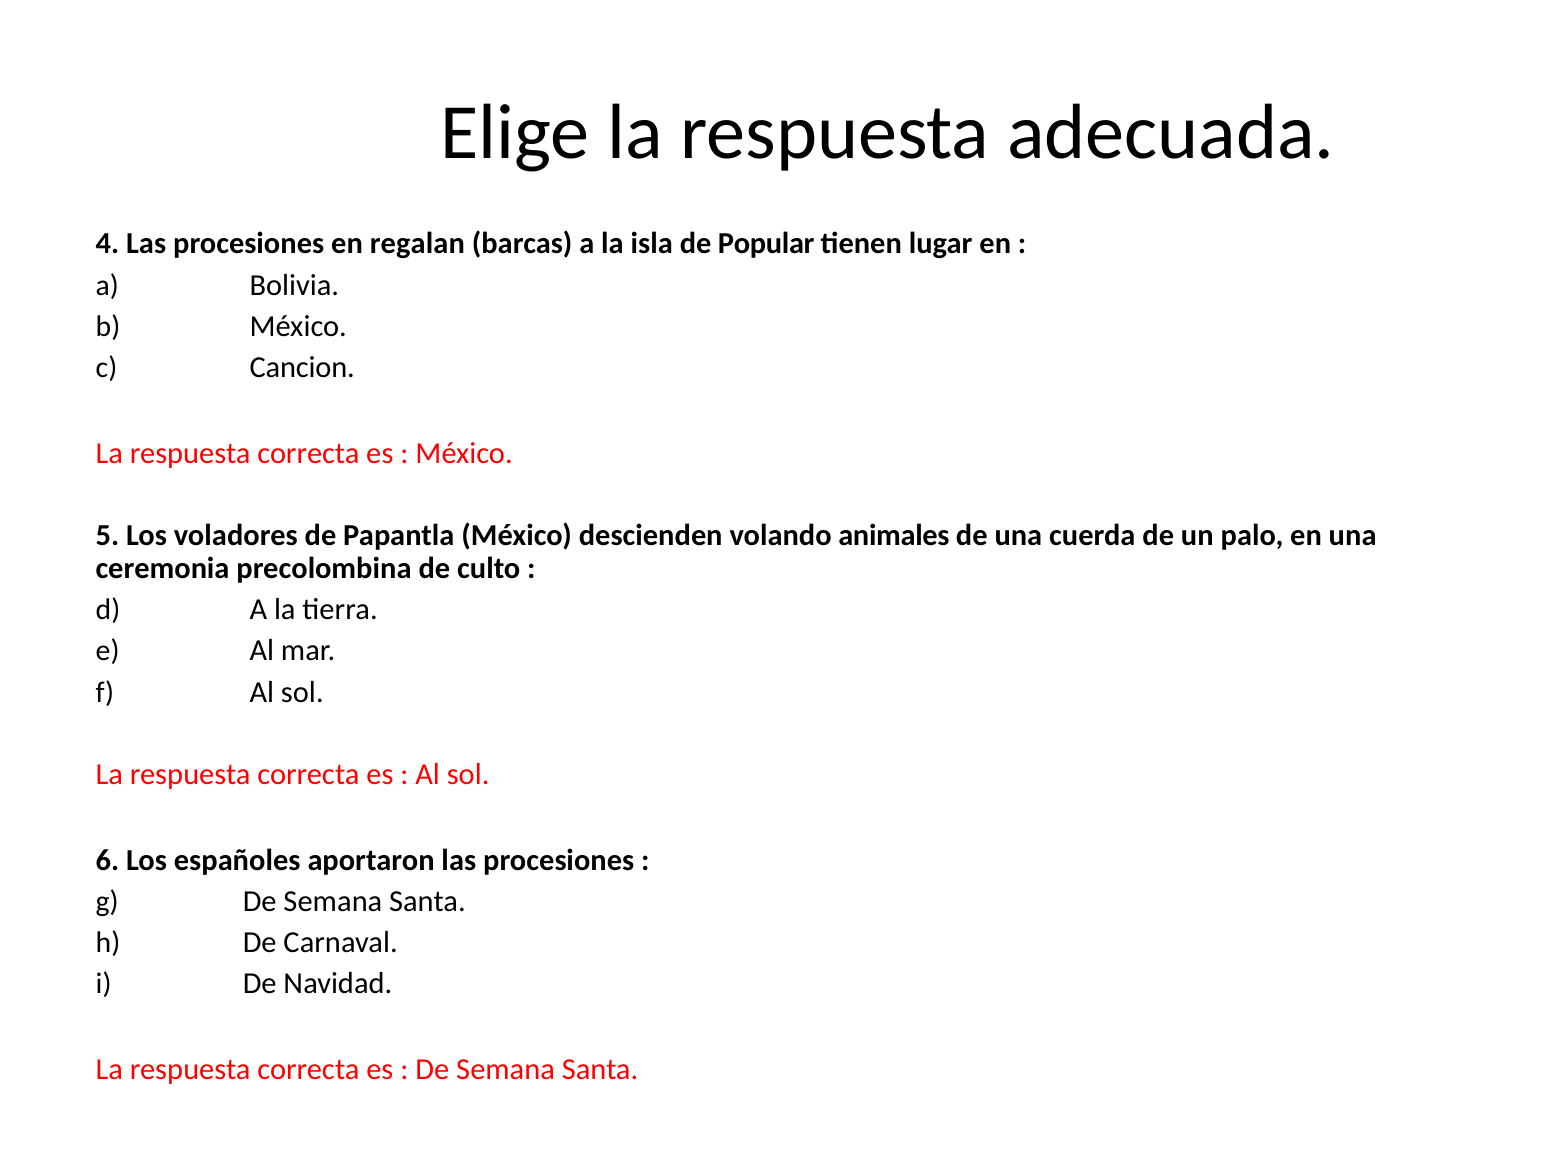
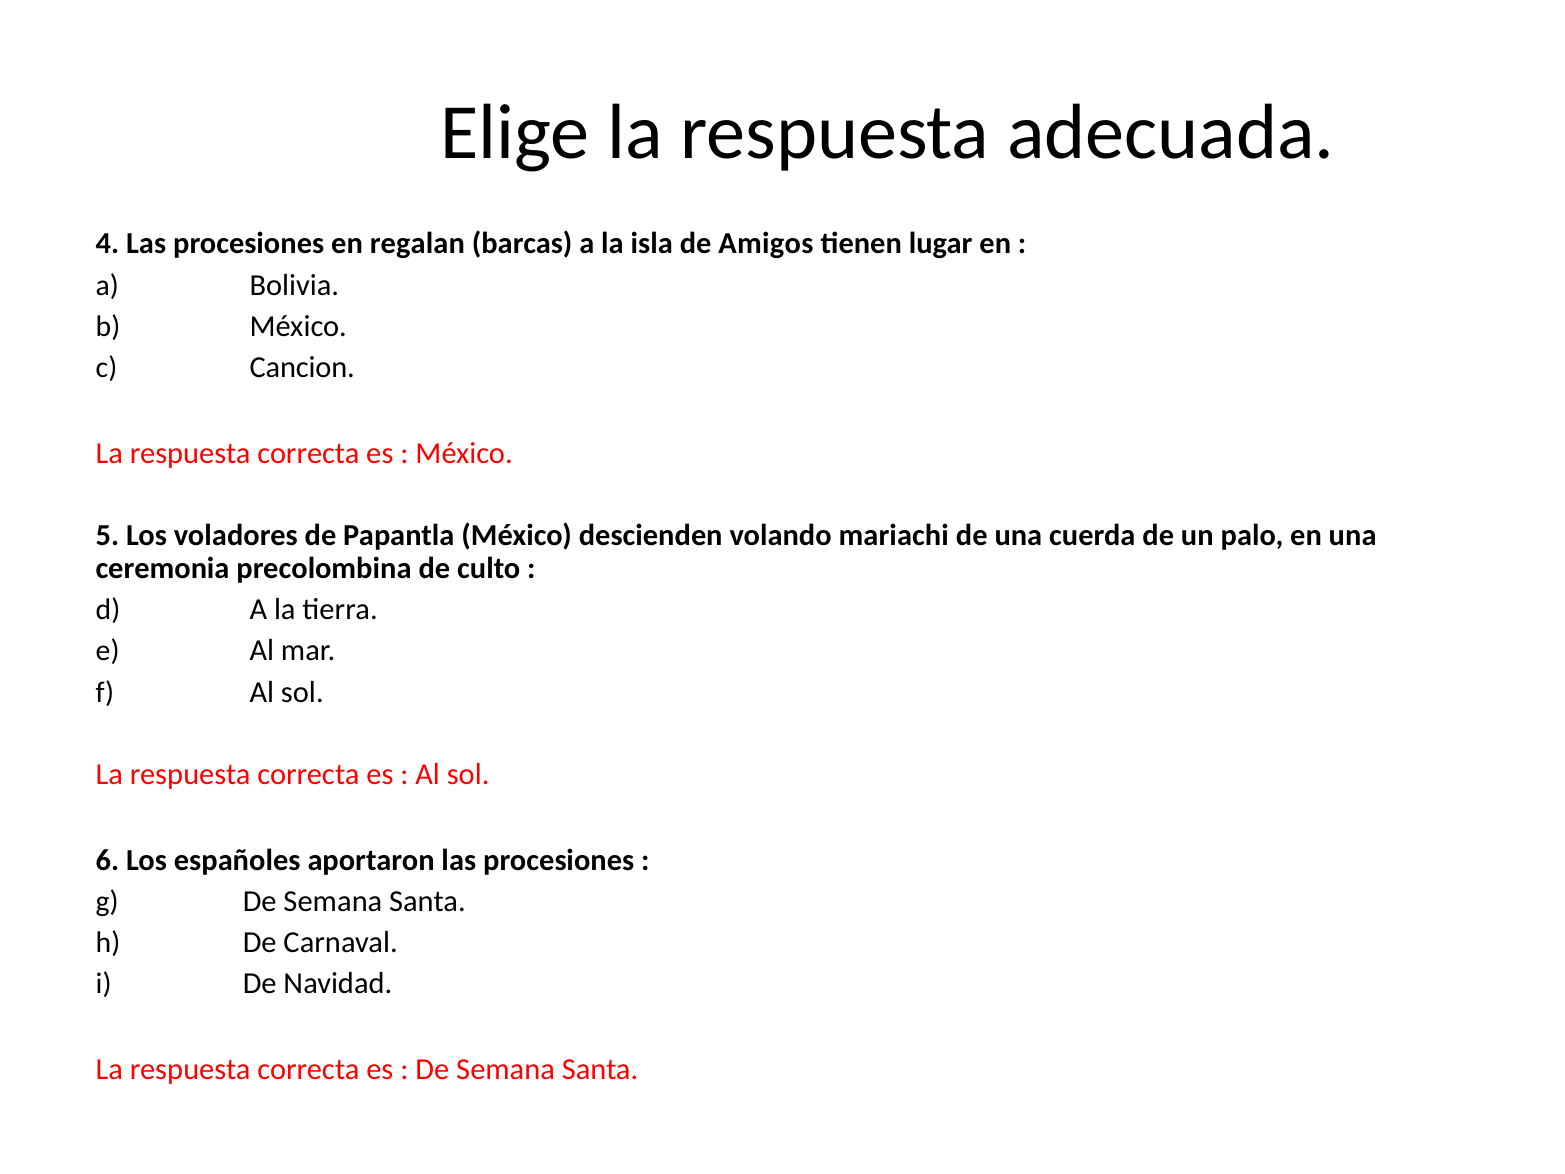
Popular: Popular -> Amigos (766, 244)
animales: animales -> mariachi (894, 535)
